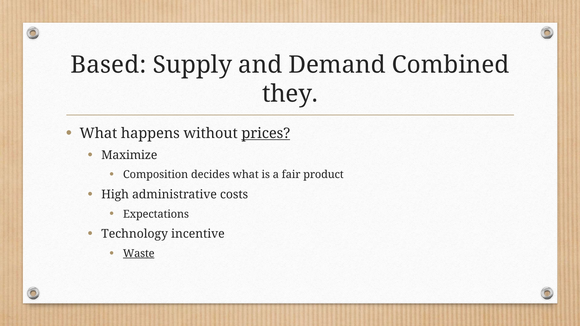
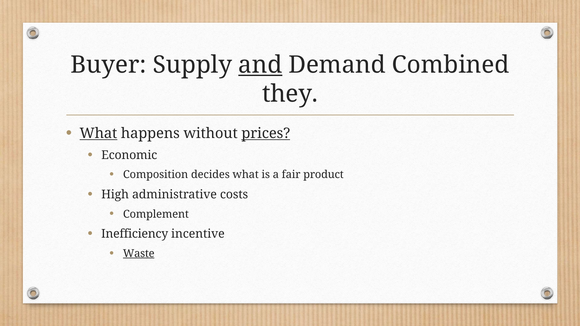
Based: Based -> Buyer (108, 65)
and underline: none -> present (260, 65)
What underline: none -> present (98, 134)
Maximize: Maximize -> Economic (129, 155)
Expectations: Expectations -> Complement (156, 214)
Technology: Technology -> Inefficiency (135, 234)
